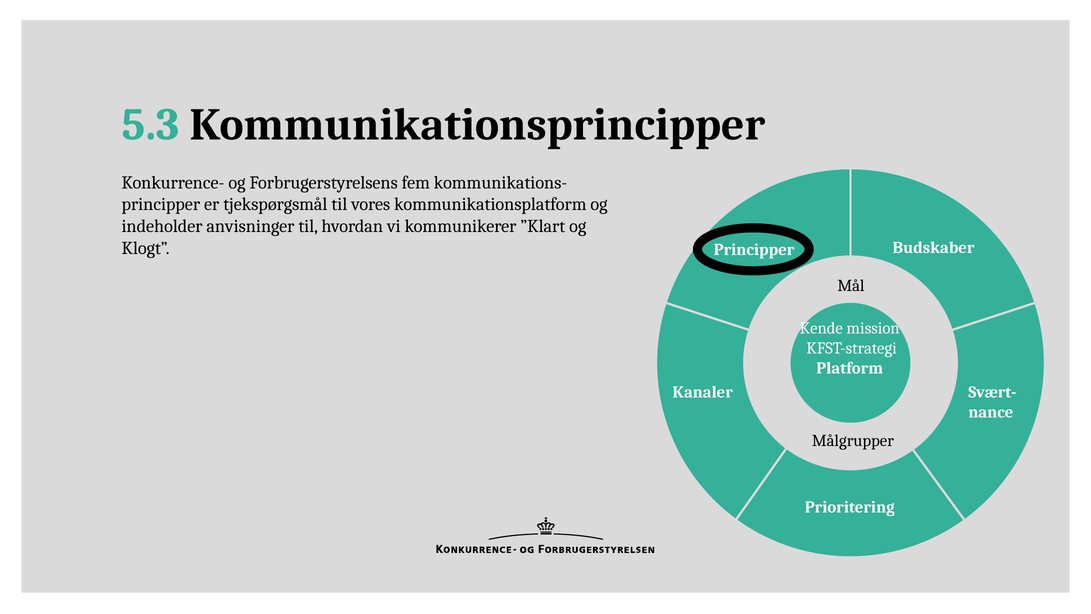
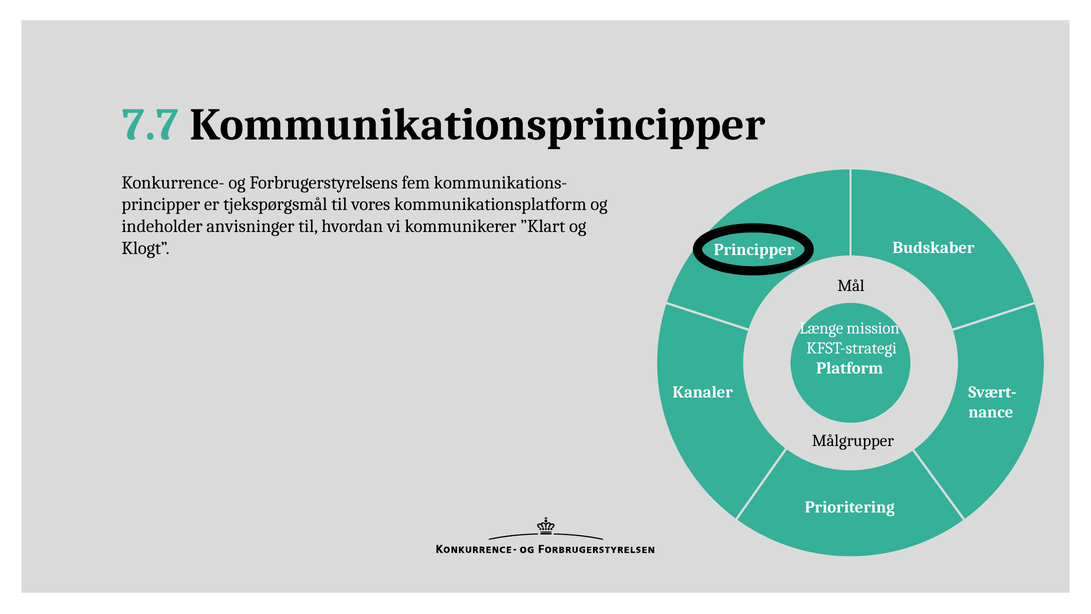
5.3: 5.3 -> 7.7 (151, 125)
Kende: Kende -> Længe (821, 328)
